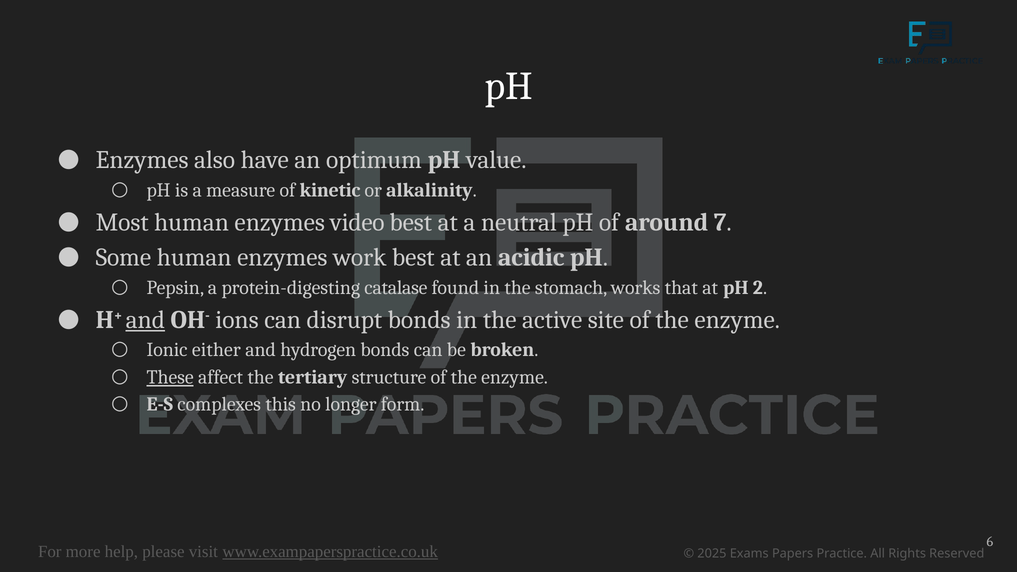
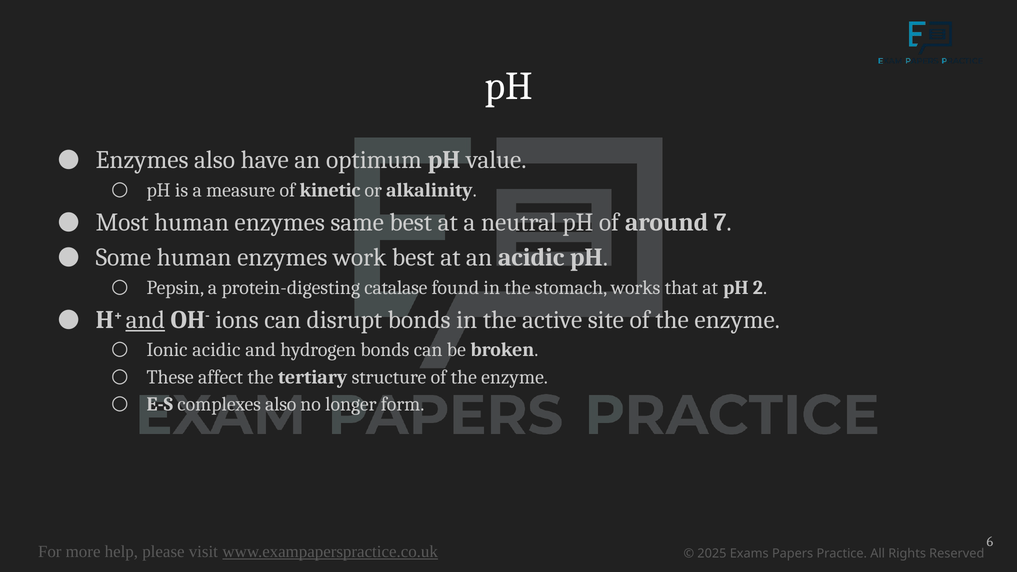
video: video -> same (357, 222)
Ionic either: either -> acidic (216, 350)
These underline: present -> none (170, 377)
complexes this: this -> also (281, 404)
